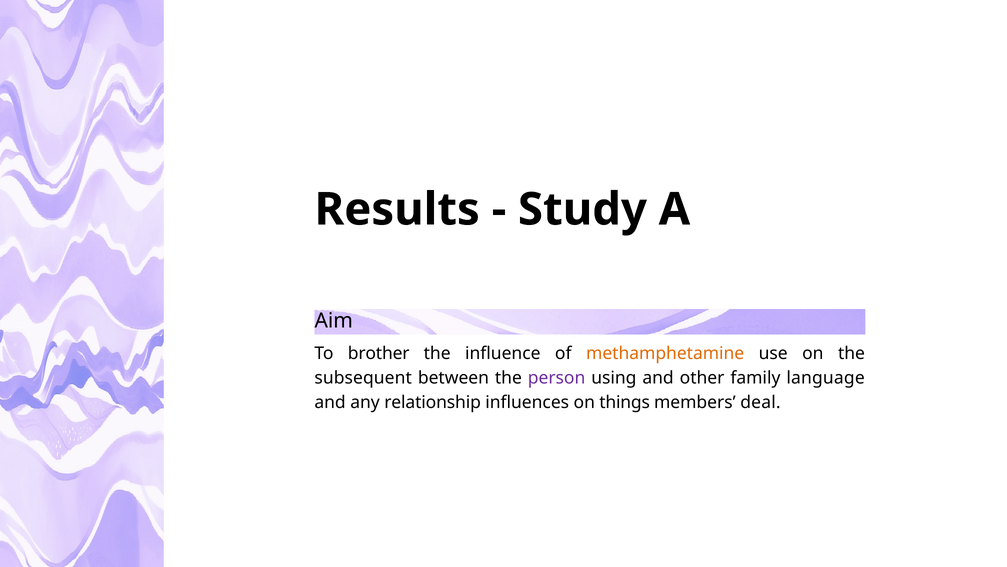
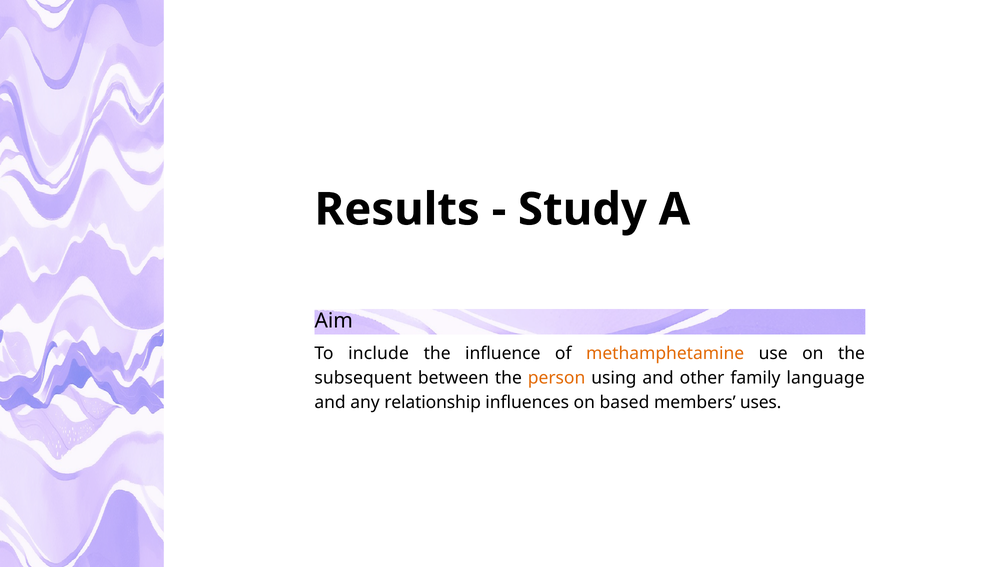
brother: brother -> include (379, 353)
person colour: purple -> orange (557, 377)
things: things -> based (624, 402)
deal: deal -> uses (761, 402)
